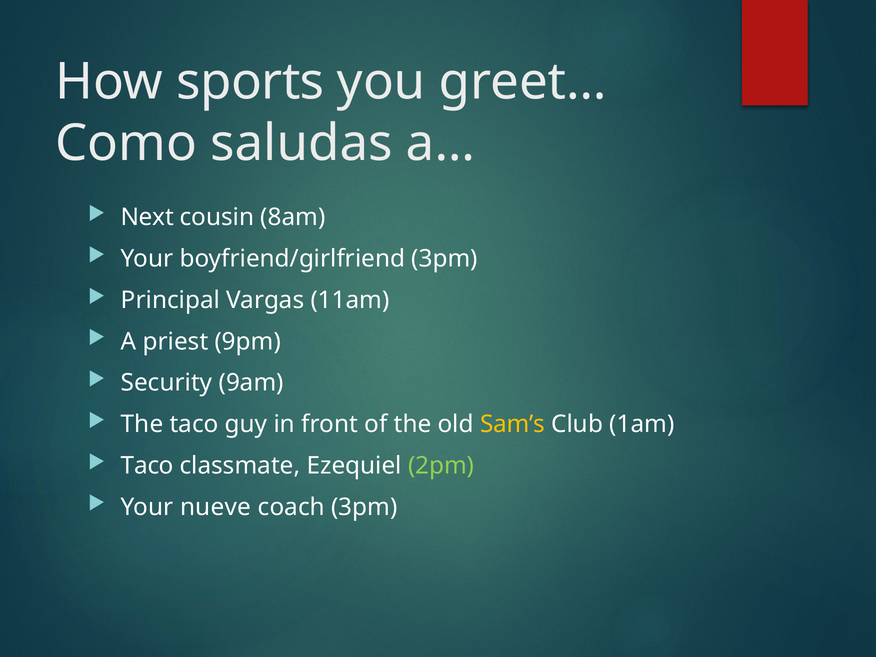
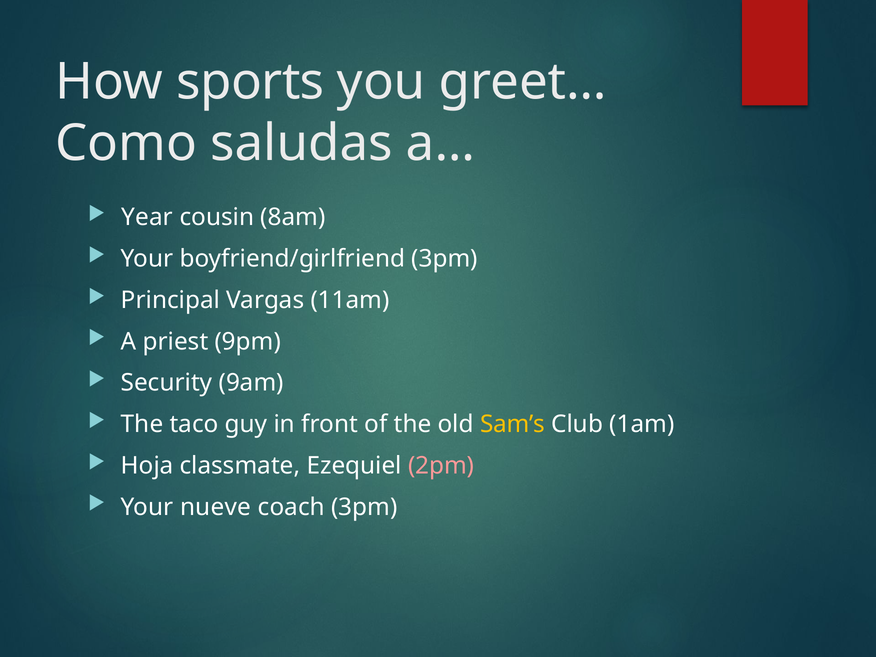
Next: Next -> Year (147, 217)
Taco: Taco -> Hoja (147, 466)
2pm colour: light green -> pink (441, 466)
